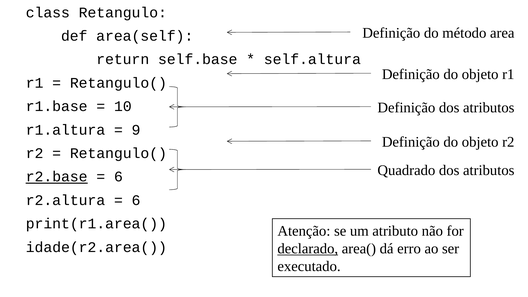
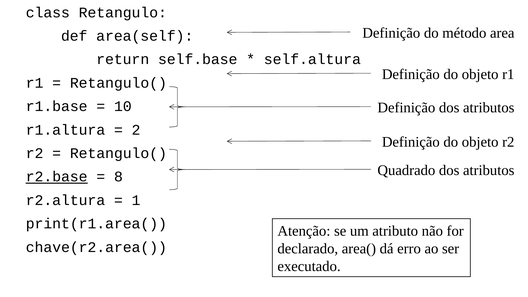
9: 9 -> 2 (136, 130)
6: 6 -> 8 (118, 177)
6: 6 -> 1 (136, 200)
idade(r2.area(: idade(r2.area( -> chave(r2.area( (96, 247)
declarado underline: present -> none (308, 249)
